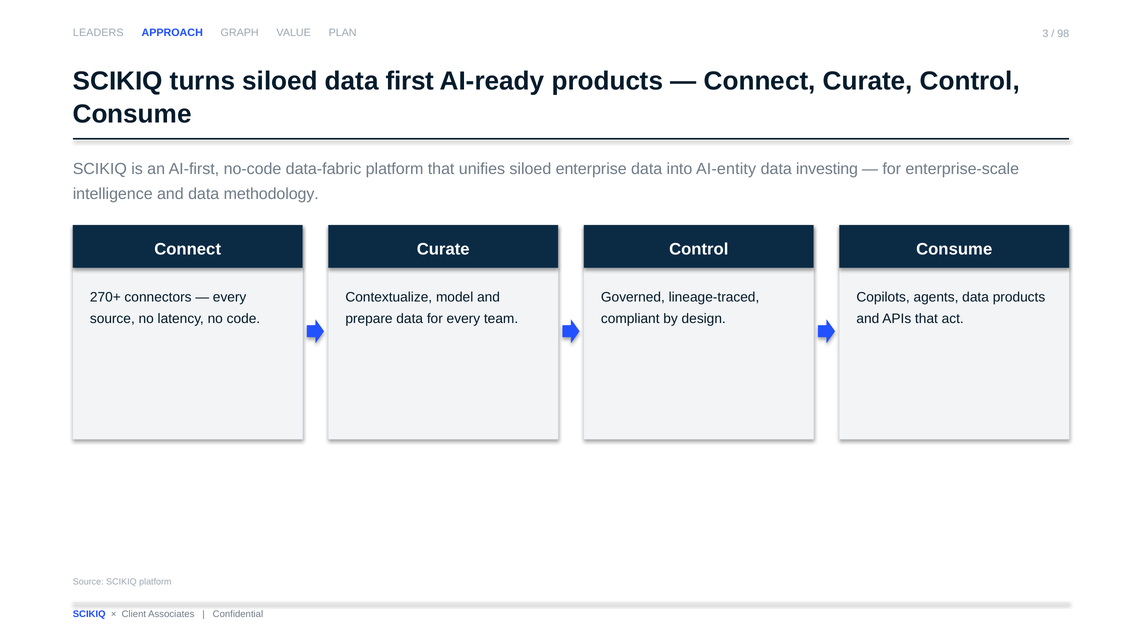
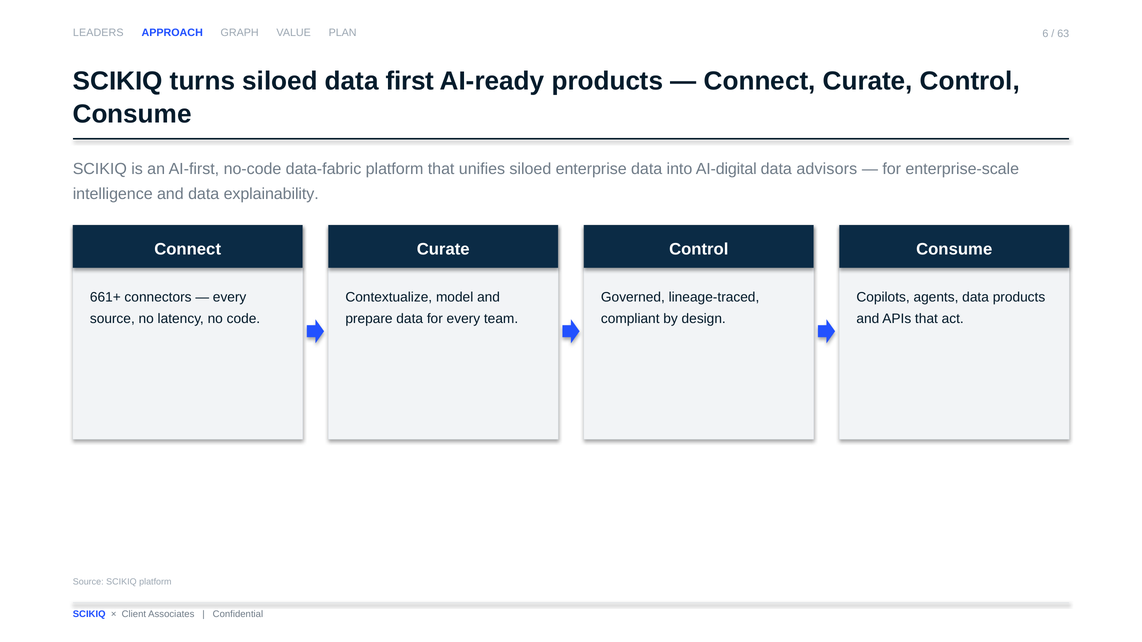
3: 3 -> 6 (1045, 34)
98: 98 -> 63 (1063, 34)
AI-entity: AI-entity -> AI-digital (726, 169)
investing: investing -> advisors (827, 169)
methodology: methodology -> explainability (271, 194)
270+: 270+ -> 661+ (105, 298)
